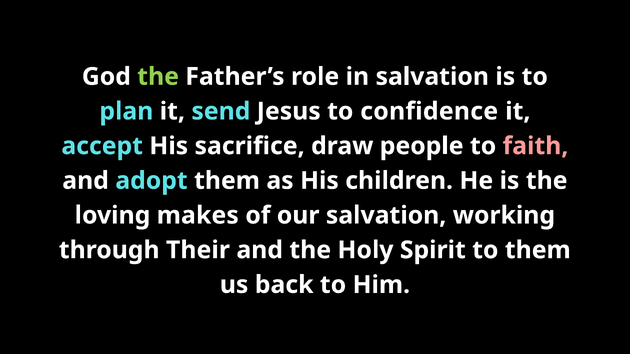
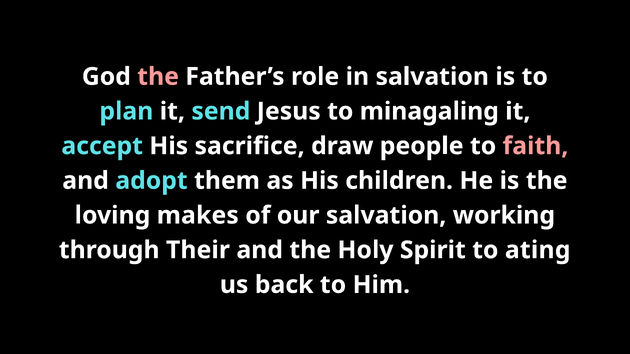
the colour: light green -> pink (158, 77)
confidence: confidence -> minagaling (429, 111)
to them: them -> ating (538, 250)
